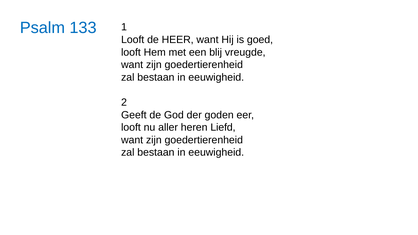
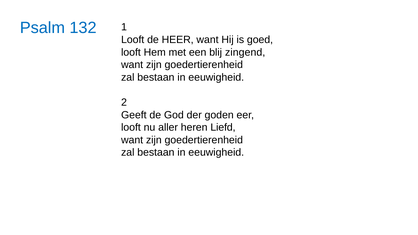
133: 133 -> 132 (83, 28)
vreugde: vreugde -> zingend (245, 52)
